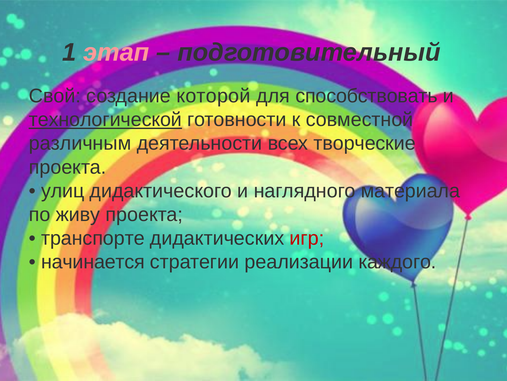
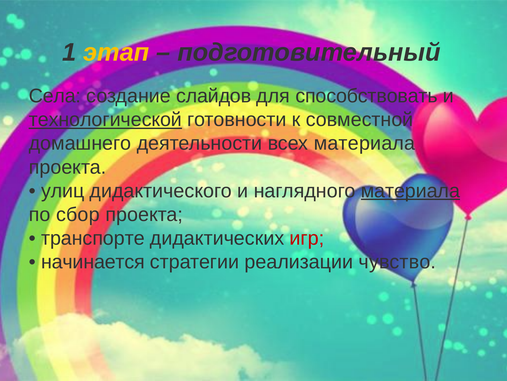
этап colour: pink -> yellow (116, 52)
Свой: Свой -> Села (55, 96)
которой: которой -> слайдов (214, 96)
различным: различным -> домашнего (80, 143)
всех творческие: творческие -> материала (364, 143)
материала underline: none -> present (410, 191)
живу: живу -> сбор (78, 214)
каждого: каждого -> чувство (397, 262)
